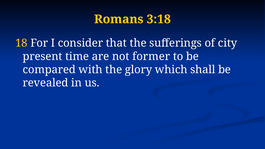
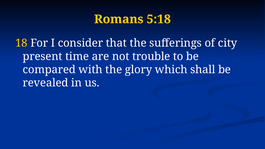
3:18: 3:18 -> 5:18 (159, 19)
former: former -> trouble (151, 56)
